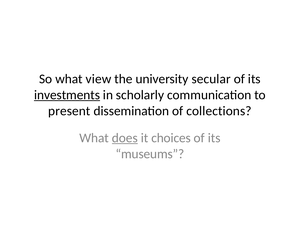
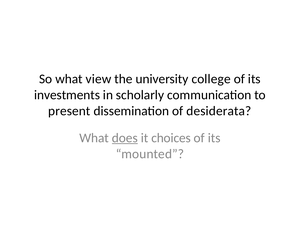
secular: secular -> college (211, 79)
investments underline: present -> none (67, 95)
collections: collections -> desiderata (219, 111)
museums: museums -> mounted (150, 154)
